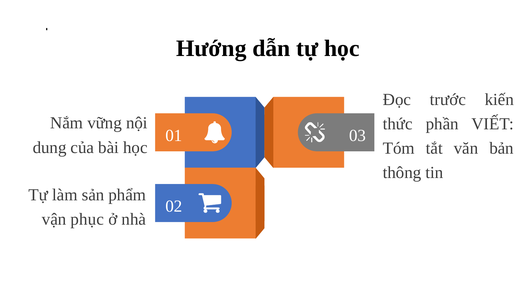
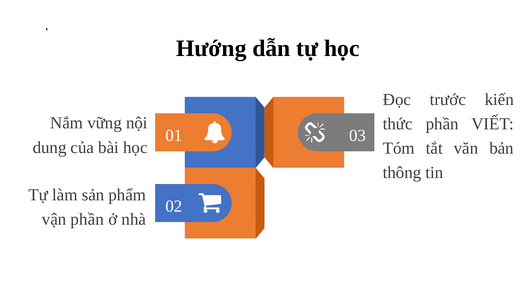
vận phục: phục -> phần (87, 219)
